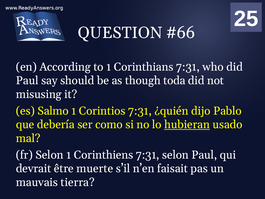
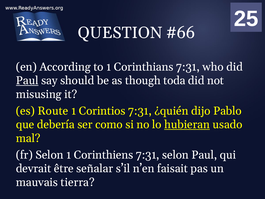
Paul underline: none -> present (27, 80)
Salmo: Salmo -> Route (53, 111)
muerte: muerte -> señalar (95, 168)
